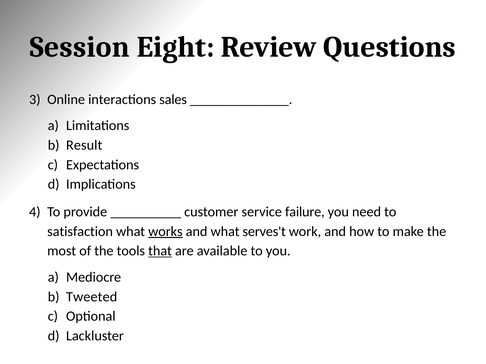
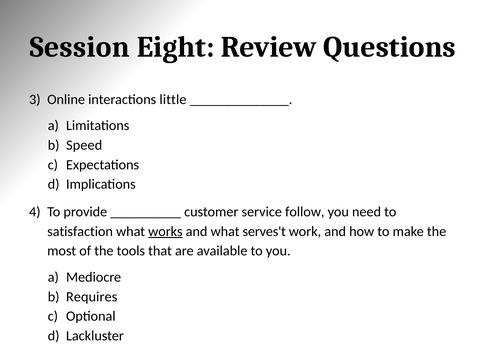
sales: sales -> little (173, 100)
Result: Result -> Speed (84, 145)
failure: failure -> follow (305, 212)
that underline: present -> none (160, 251)
Tweeted: Tweeted -> Requires (92, 297)
